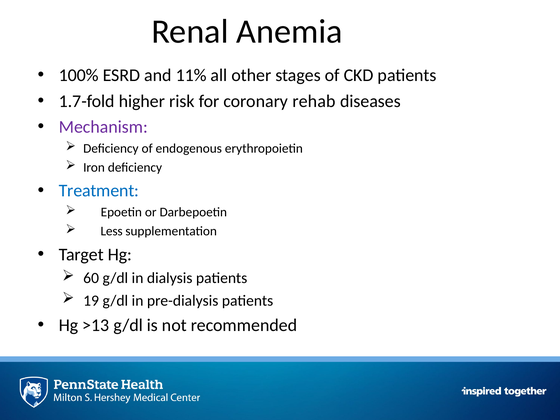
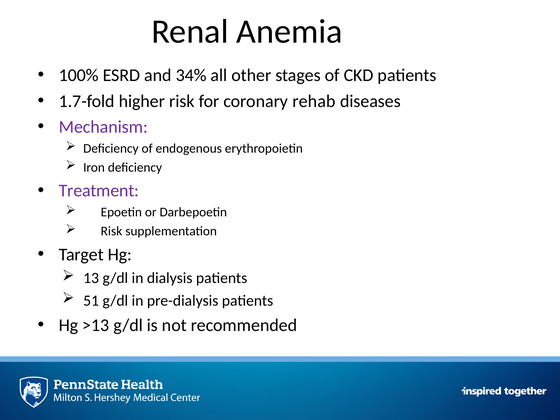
11%: 11% -> 34% (191, 75)
Treatment colour: blue -> purple (99, 191)
Less: Less -> Risk (112, 231)
60: 60 -> 13 (91, 278)
19: 19 -> 51 (91, 301)
